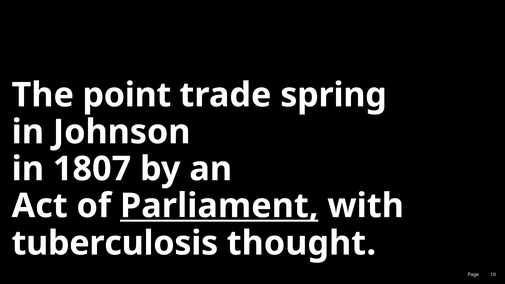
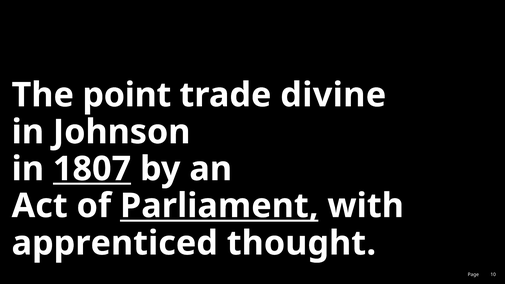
spring: spring -> divine (333, 95)
1807 underline: none -> present (92, 169)
tuberculosis: tuberculosis -> apprenticed (115, 243)
